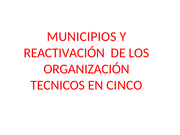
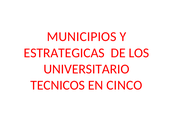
REACTIVACIÓN: REACTIVACIÓN -> ESTRATEGICAS (64, 53)
ORGANIZACIÓN: ORGANIZACIÓN -> UNIVERSITARIO (86, 69)
